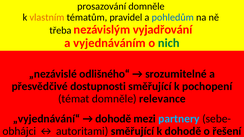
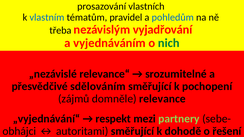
prosazování domněle: domněle -> vlastních (146, 6)
vlastním colour: orange -> blue (47, 17)
odlišného“: odlišného“ -> relevance“ (105, 74)
dostupnosti: dostupnosti -> sdělováním (98, 86)
témat: témat -> zájmů (74, 99)
dohodě: dohodě -> respekt (113, 119)
partnery colour: light blue -> light green (179, 119)
